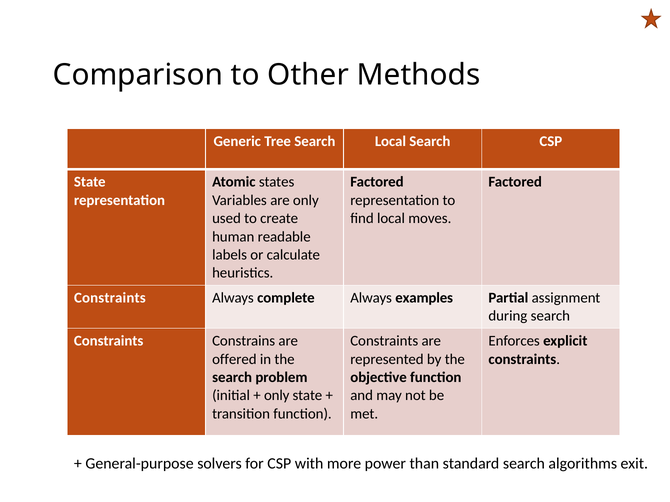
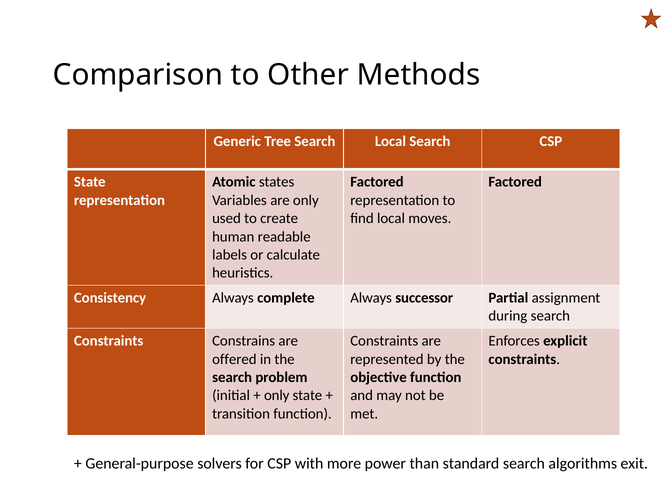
Constraints: Constraints -> Consistency (110, 298)
examples: examples -> successor (424, 298)
